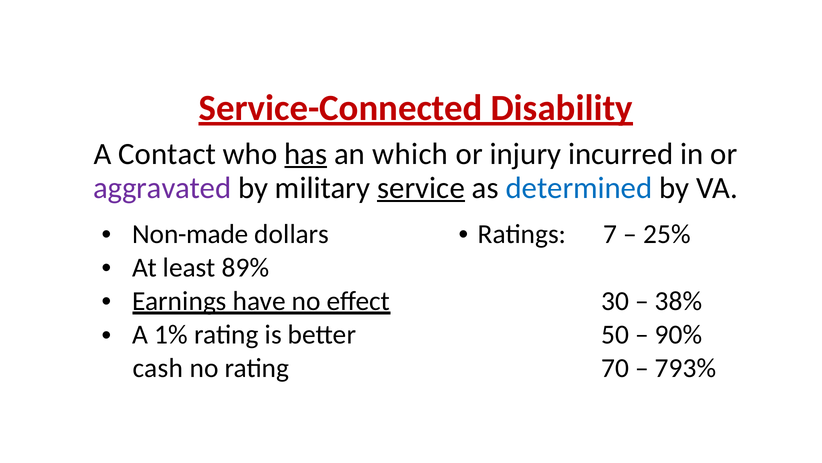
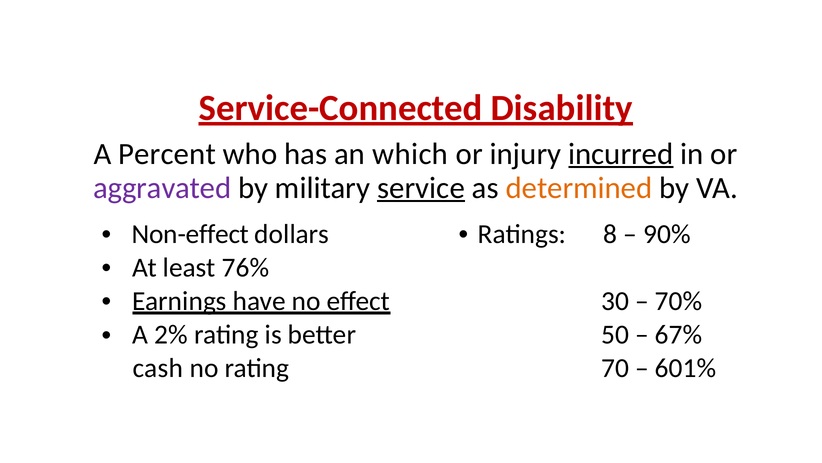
Contact: Contact -> Percent (167, 154)
has underline: present -> none (306, 154)
incurred underline: none -> present (621, 154)
determined colour: blue -> orange (579, 188)
Non-made: Non-made -> Non-effect (190, 234)
7: 7 -> 8 (610, 234)
25%: 25% -> 90% (667, 234)
89%: 89% -> 76% (245, 267)
38%: 38% -> 70% (679, 301)
1%: 1% -> 2% (171, 334)
90%: 90% -> 67% (679, 334)
793%: 793% -> 601% (686, 368)
